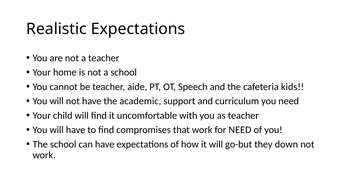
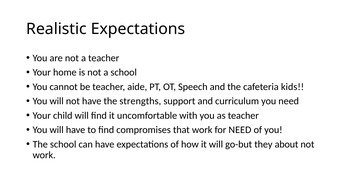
academic: academic -> strengths (140, 101)
down: down -> about (287, 145)
